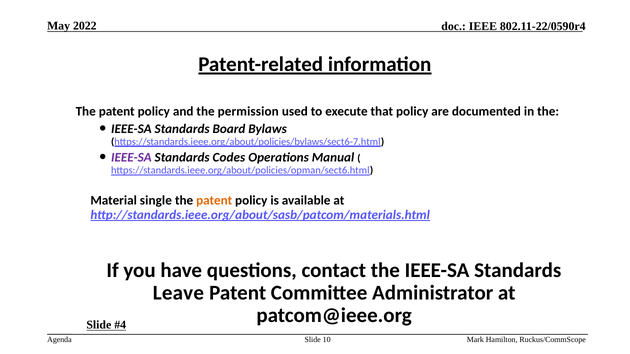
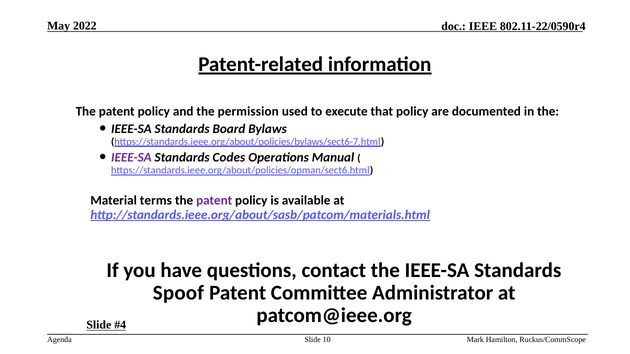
single: single -> terms (156, 201)
patent colour: orange -> purple (214, 201)
Leave: Leave -> Spoof (178, 293)
